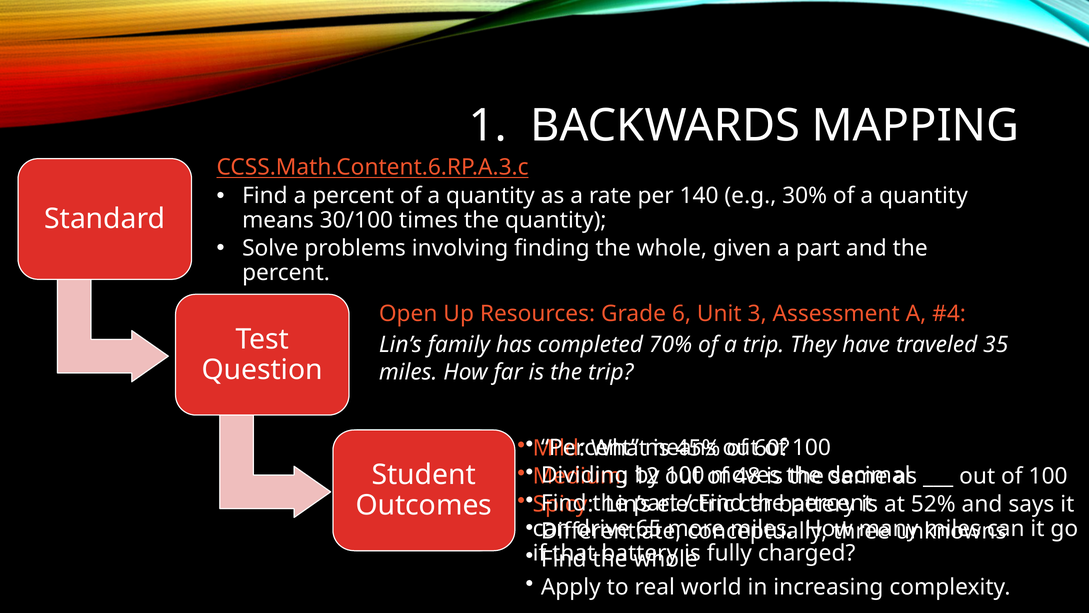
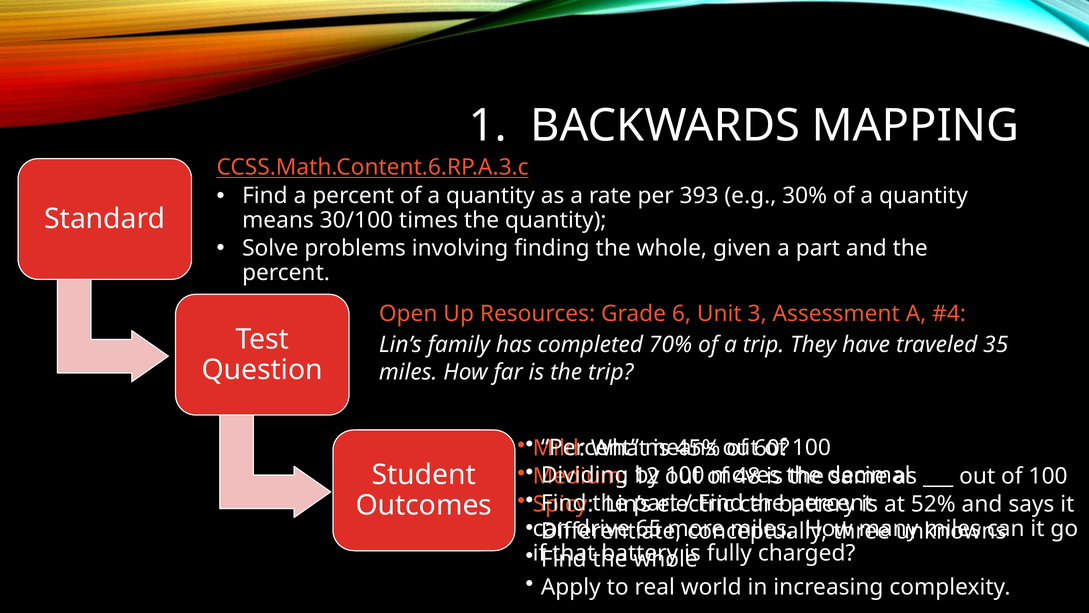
140: 140 -> 393 (699, 196)
